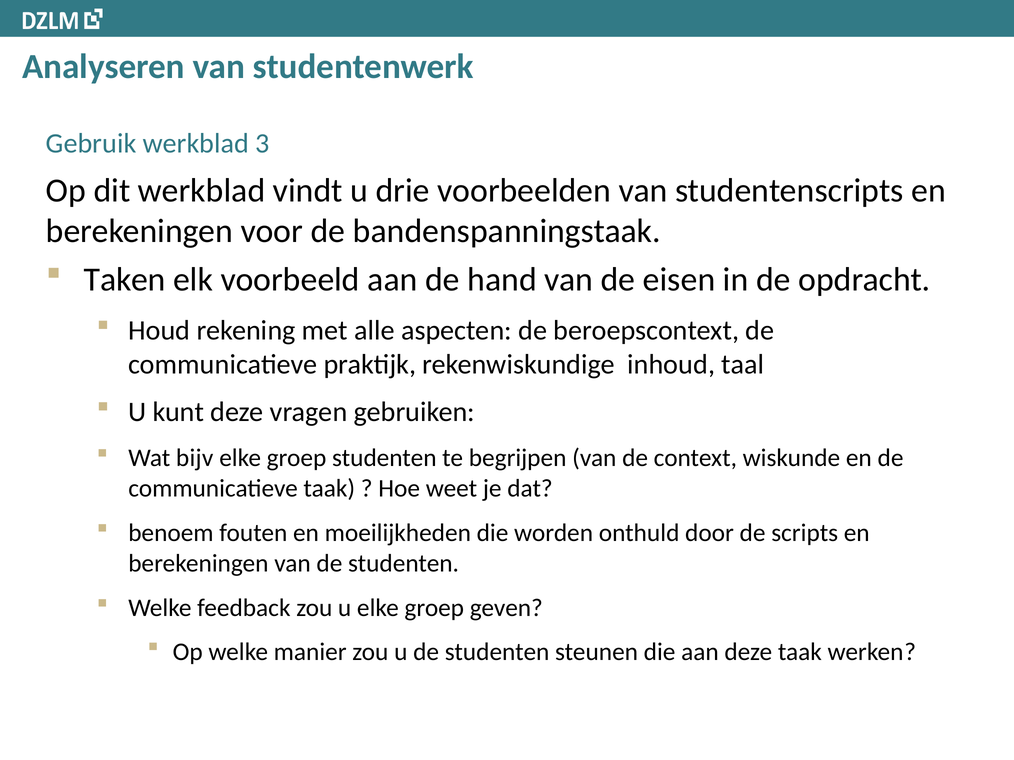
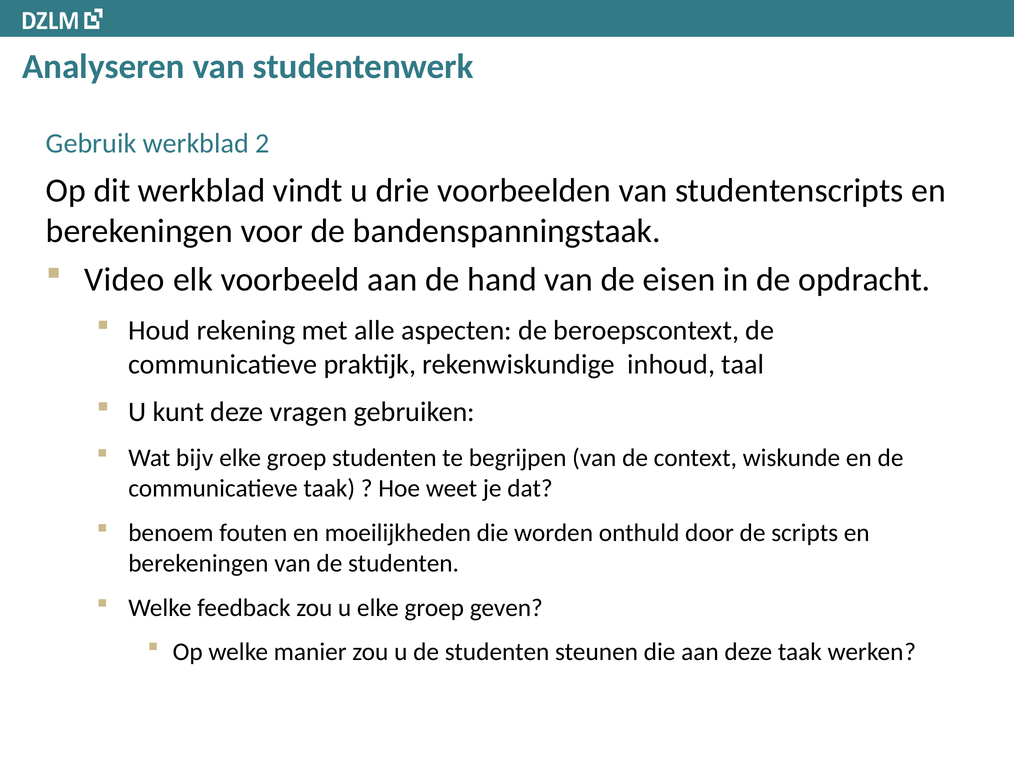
3: 3 -> 2 (262, 144)
Taken: Taken -> Video (124, 280)
